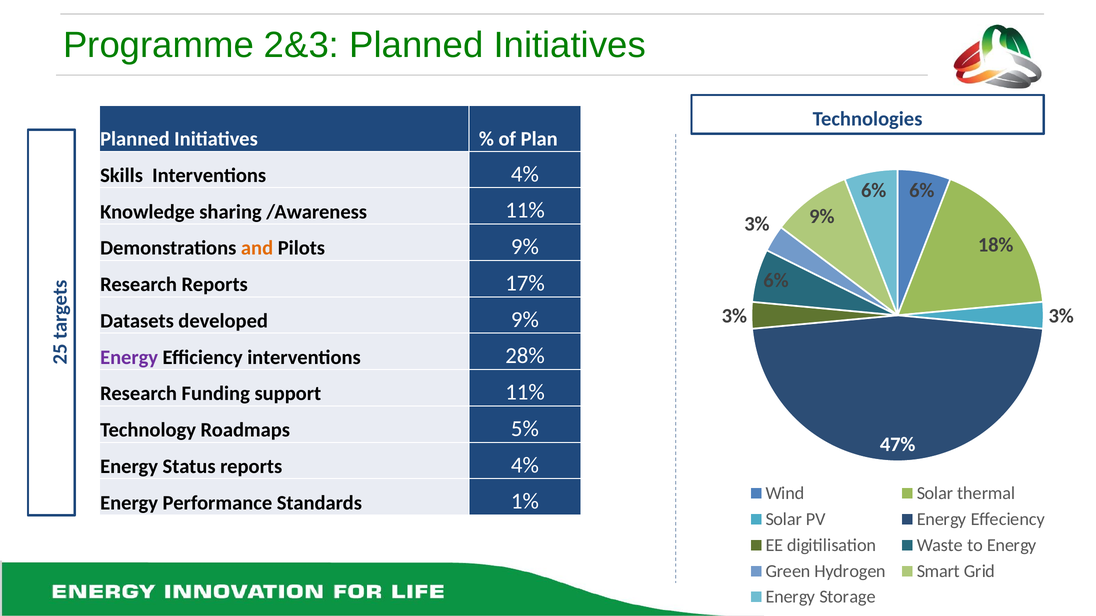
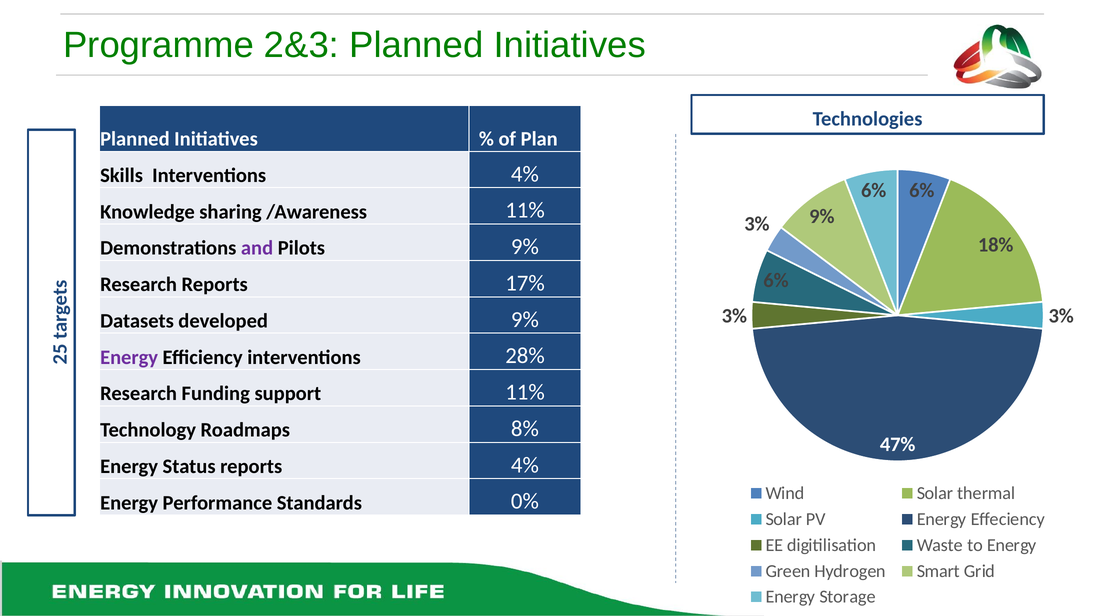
and colour: orange -> purple (257, 248)
5%: 5% -> 8% (525, 429)
1%: 1% -> 0% (525, 502)
